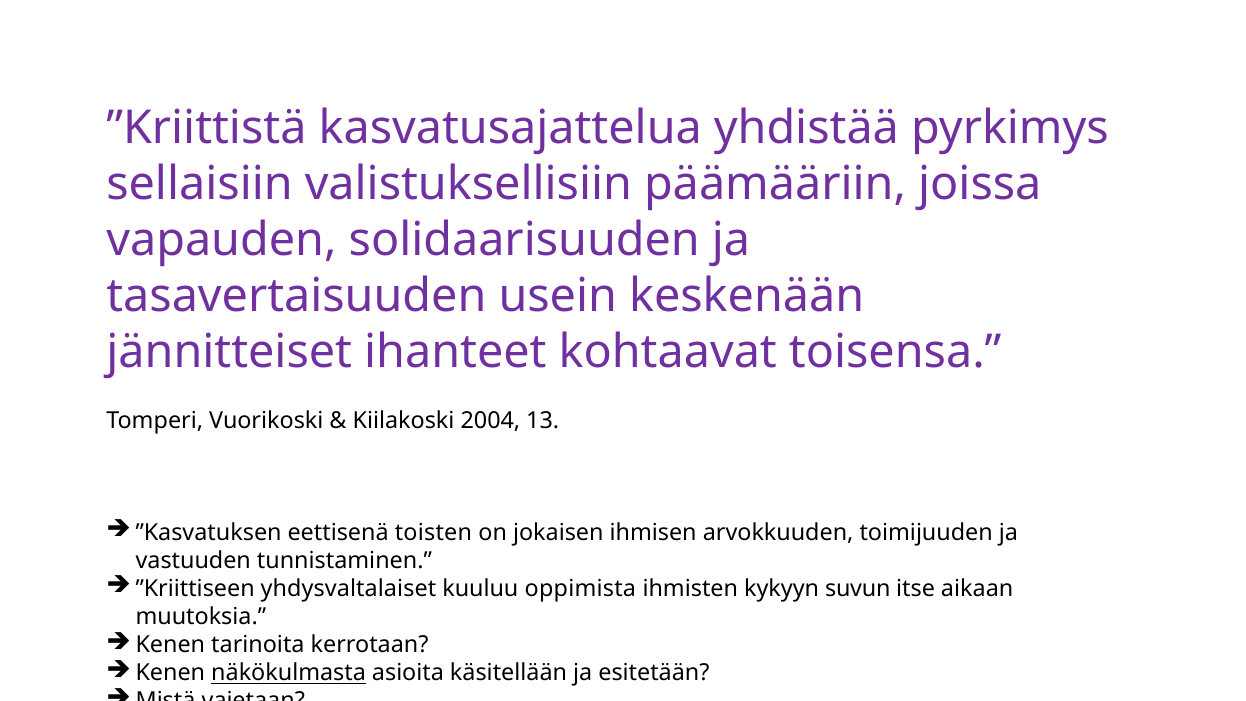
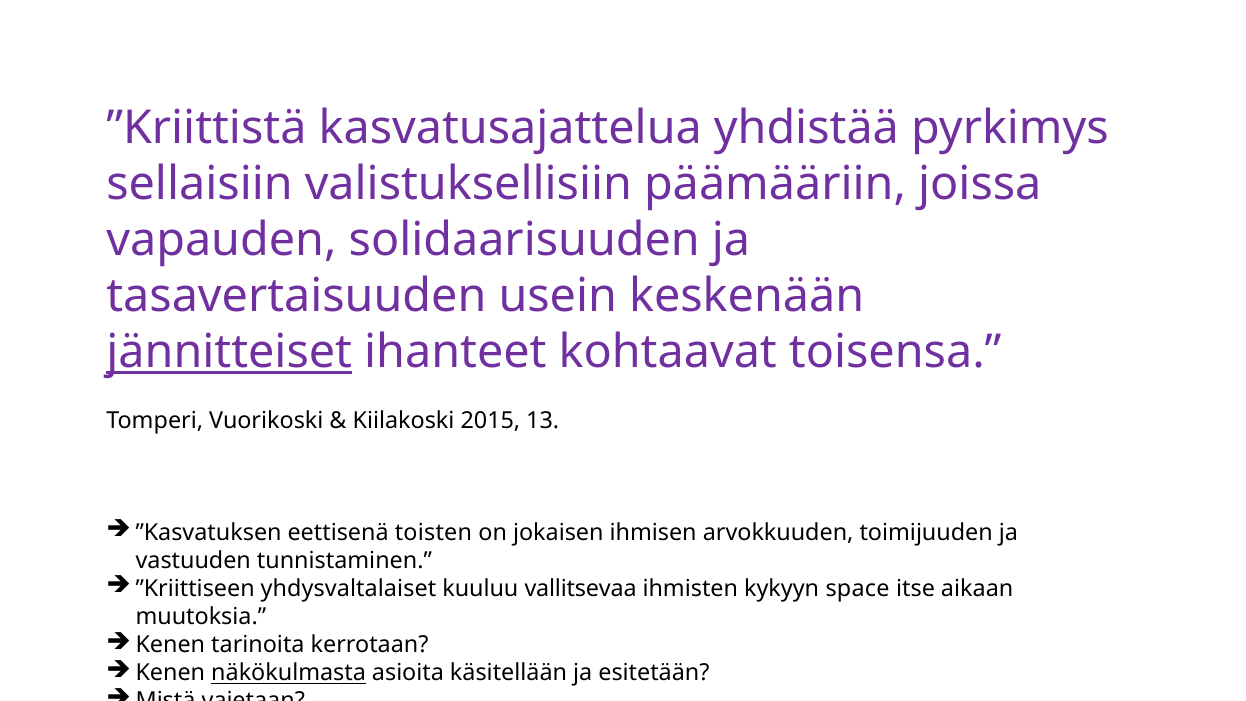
jännitteiset underline: none -> present (229, 352)
2004: 2004 -> 2015 (490, 421)
oppimista: oppimista -> vallitsevaa (581, 589)
suvun: suvun -> space (858, 589)
